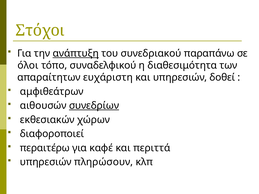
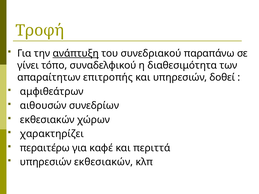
Στόχοι: Στόχοι -> Τροφή (40, 30)
όλοι: όλοι -> γίνει (28, 65)
ευχάριστη: ευχάριστη -> επιτροπής (108, 78)
συνεδρίων underline: present -> none (94, 106)
διαφοροποιεί: διαφοροποιεί -> χαρακτηρίζει (52, 134)
υπηρεσιών πληρώσουν: πληρώσουν -> εκθεσιακών (104, 162)
